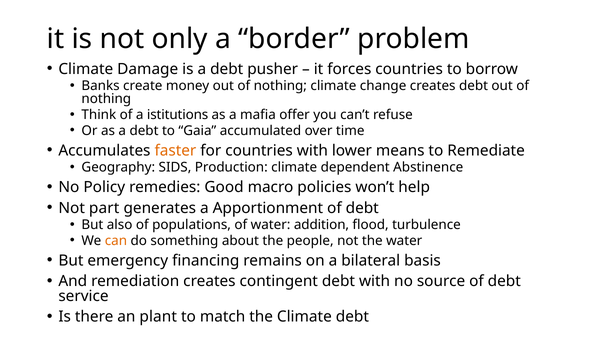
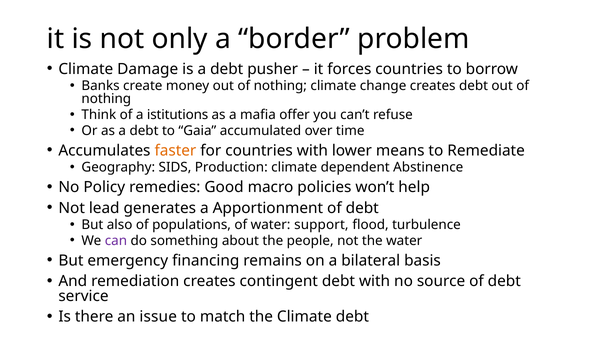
part: part -> lead (104, 208)
addition: addition -> support (321, 225)
can colour: orange -> purple (116, 241)
plant: plant -> issue (158, 317)
